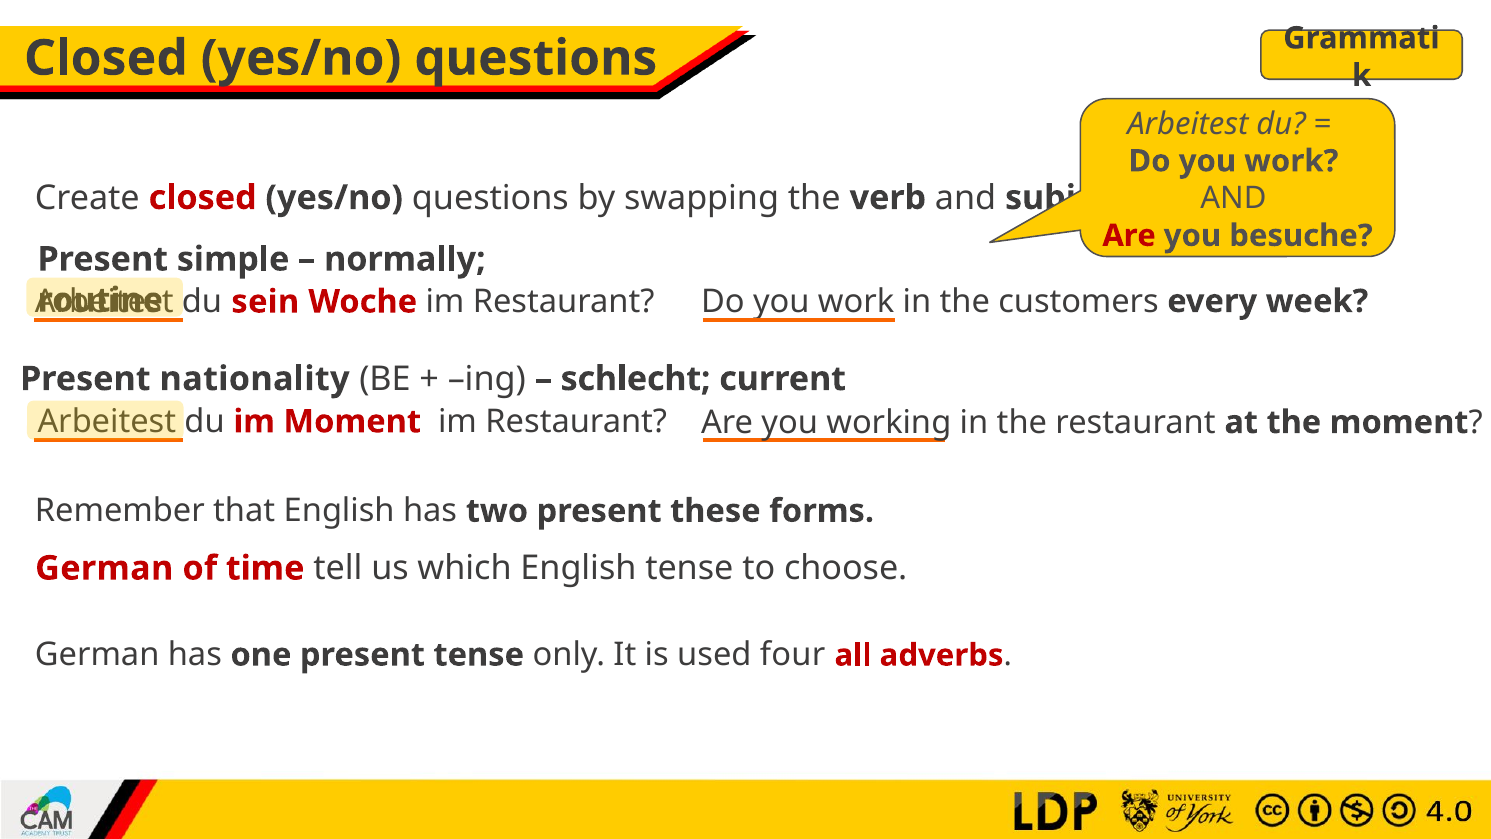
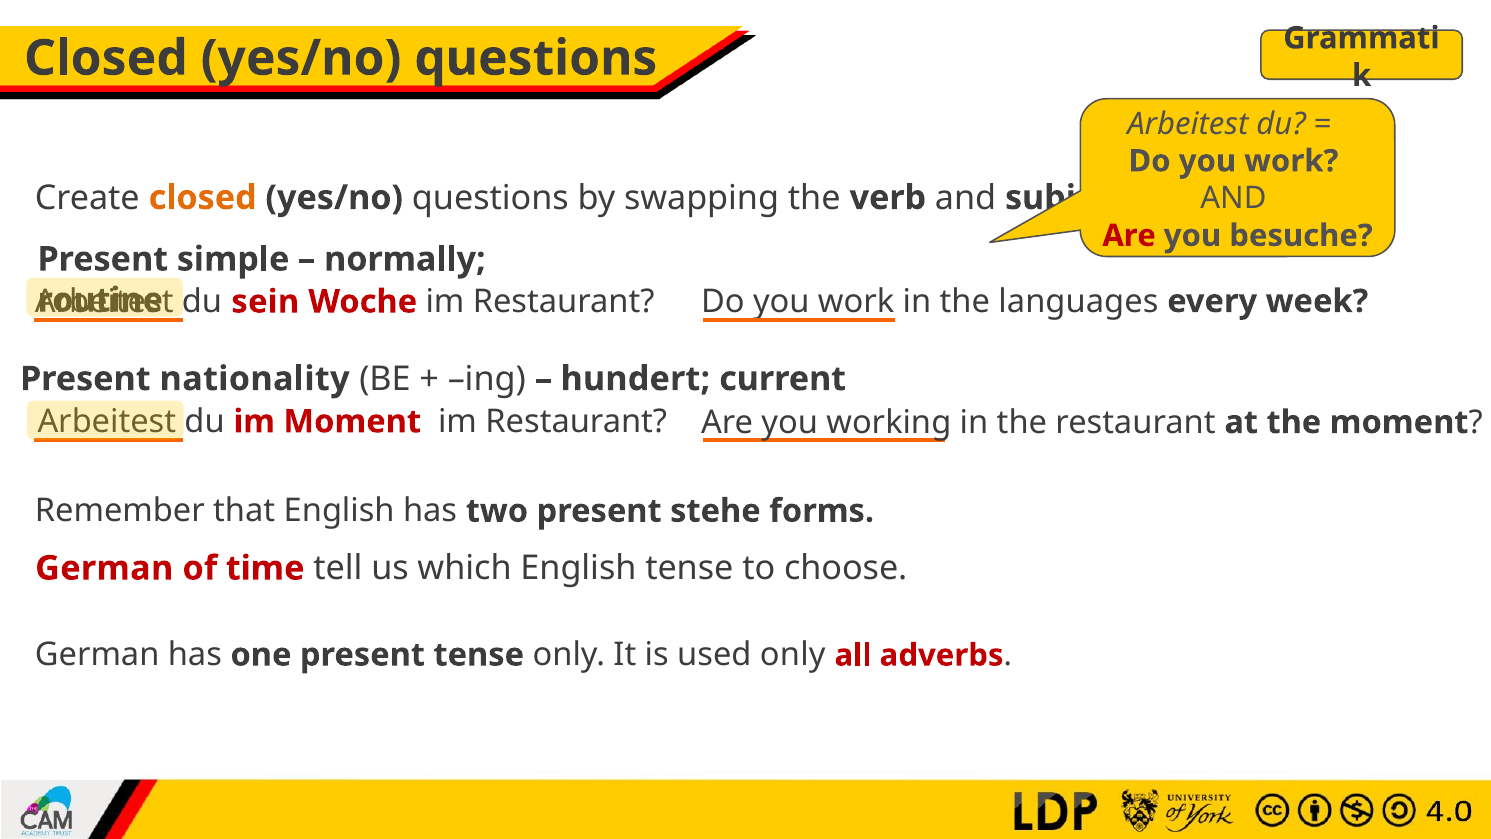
closed colour: red -> orange (203, 198)
customers: customers -> languages (1078, 301)
schlecht: schlecht -> hundert (635, 379)
these: these -> stehe (715, 511)
used four: four -> only (793, 655)
